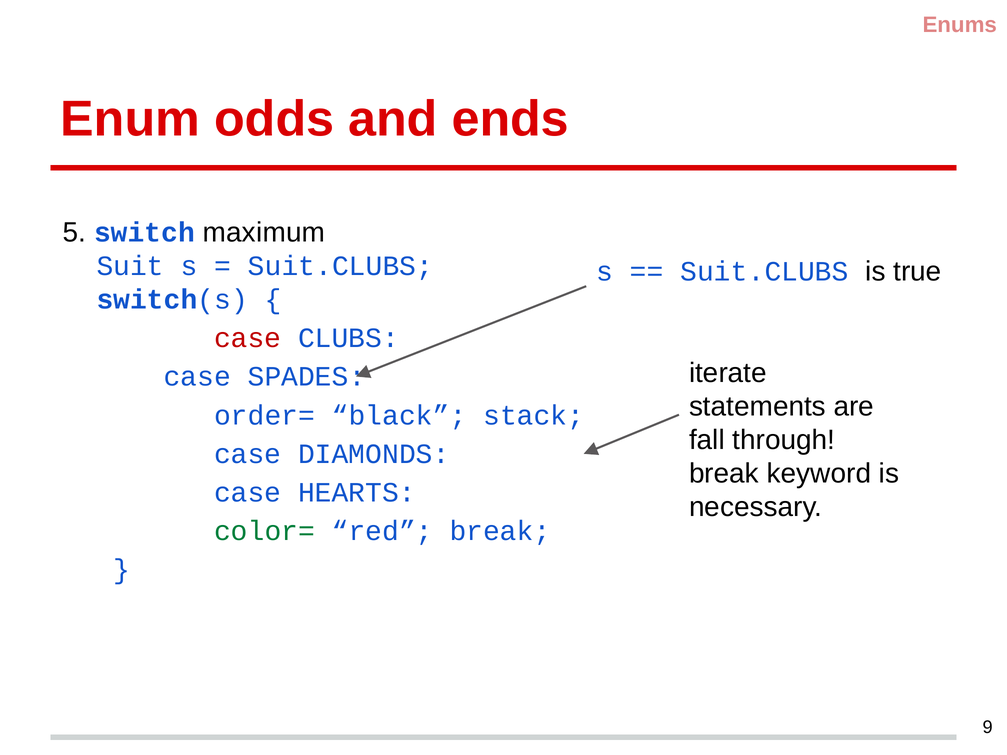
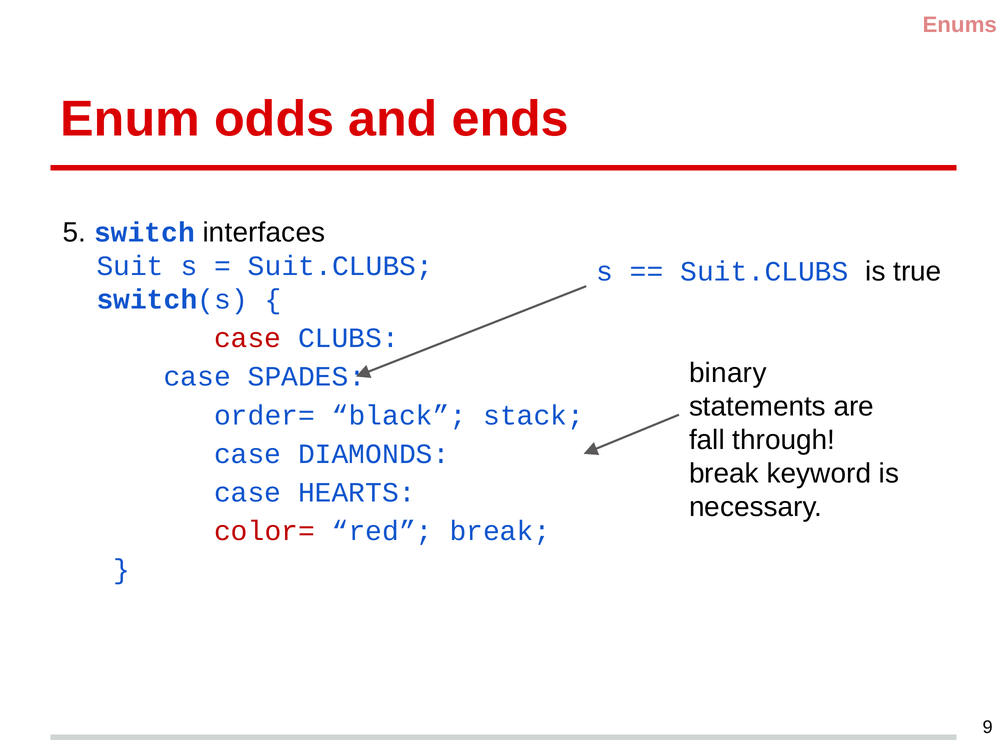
maximum: maximum -> interfaces (264, 232)
iterate: iterate -> binary (728, 373)
color= colour: green -> red (265, 531)
